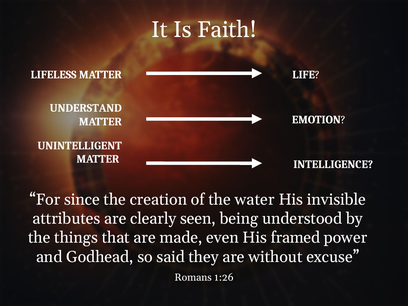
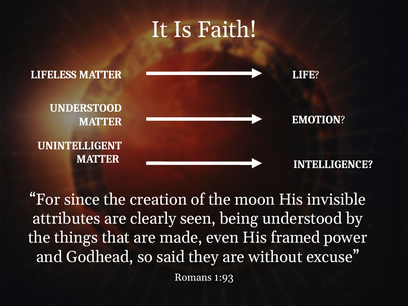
UNDERSTAND: UNDERSTAND -> UNDERSTOOD (86, 108)
water: water -> moon (255, 200)
1:26: 1:26 -> 1:93 (224, 277)
